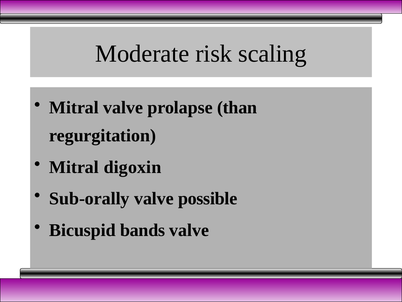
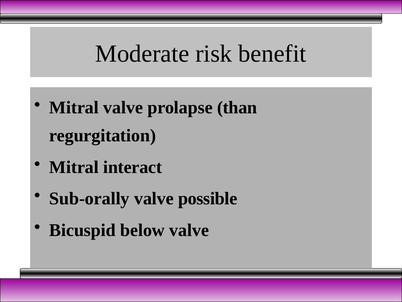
scaling: scaling -> benefit (272, 54)
digoxin: digoxin -> interact (133, 167)
bands: bands -> below (143, 230)
